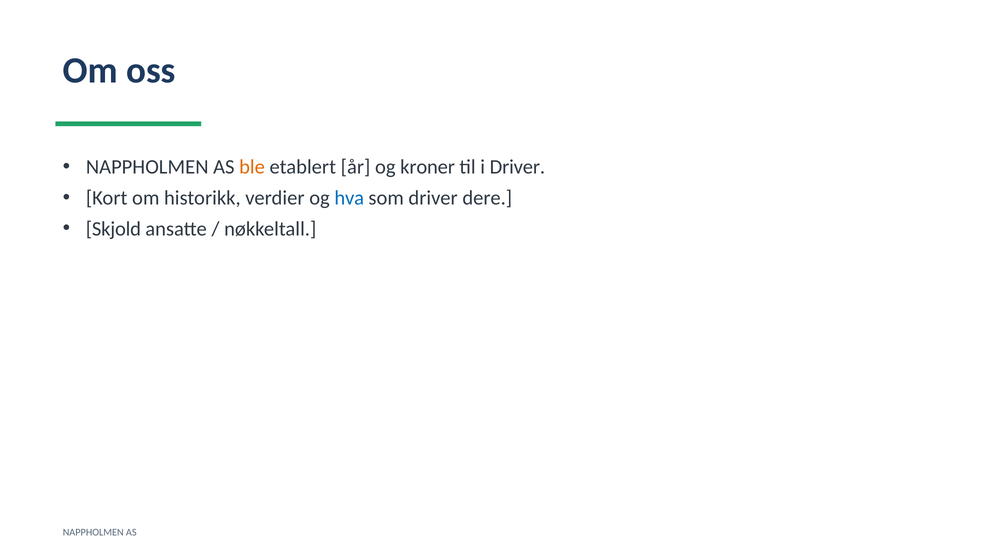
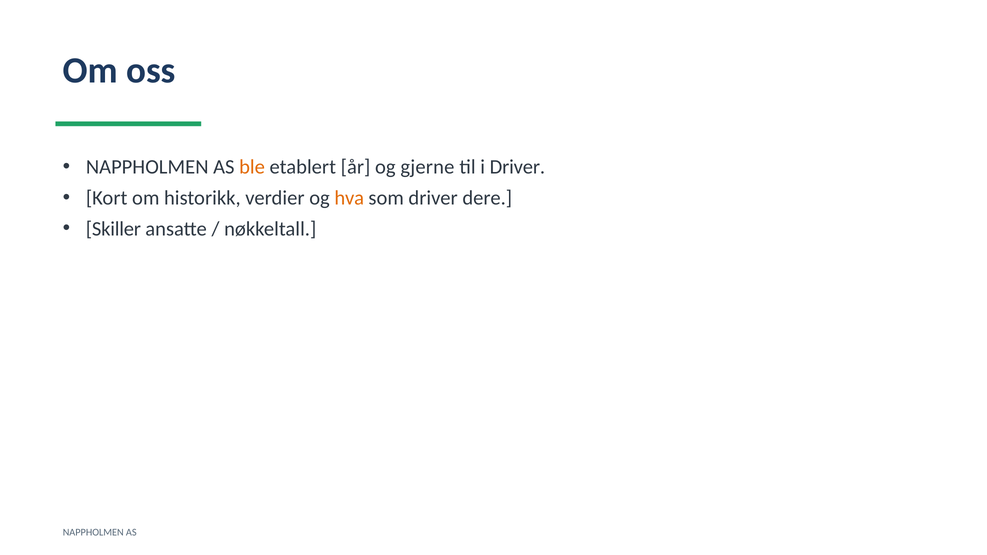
kroner: kroner -> gjerne (427, 167)
hva colour: blue -> orange (349, 198)
Skjold: Skjold -> Skiller (113, 229)
